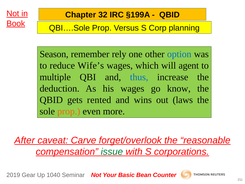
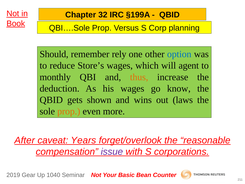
Season: Season -> Should (54, 54)
Wife’s: Wife’s -> Store’s (91, 66)
multiple: multiple -> monthly (55, 77)
thus colour: blue -> orange (139, 77)
rented: rented -> shown (99, 100)
Carve: Carve -> Years (83, 140)
issue colour: green -> purple (112, 152)
